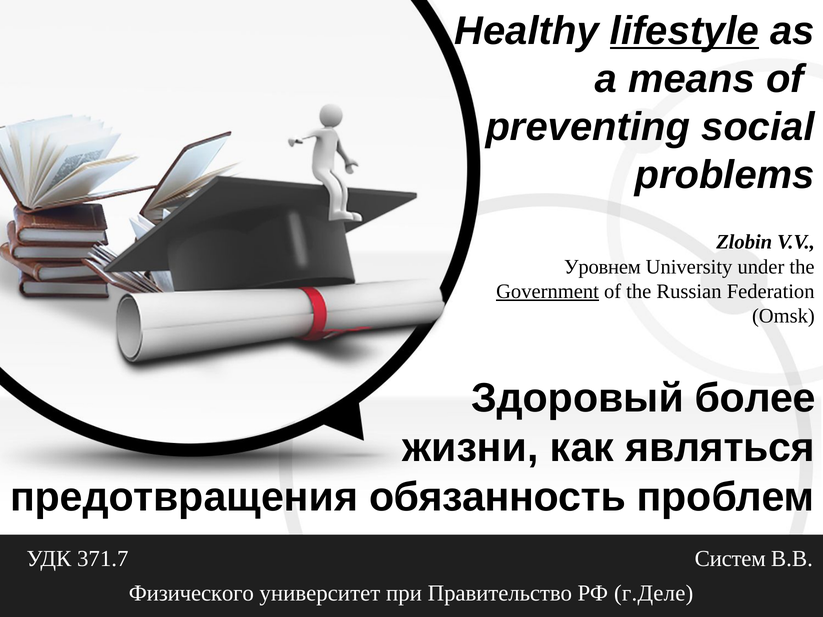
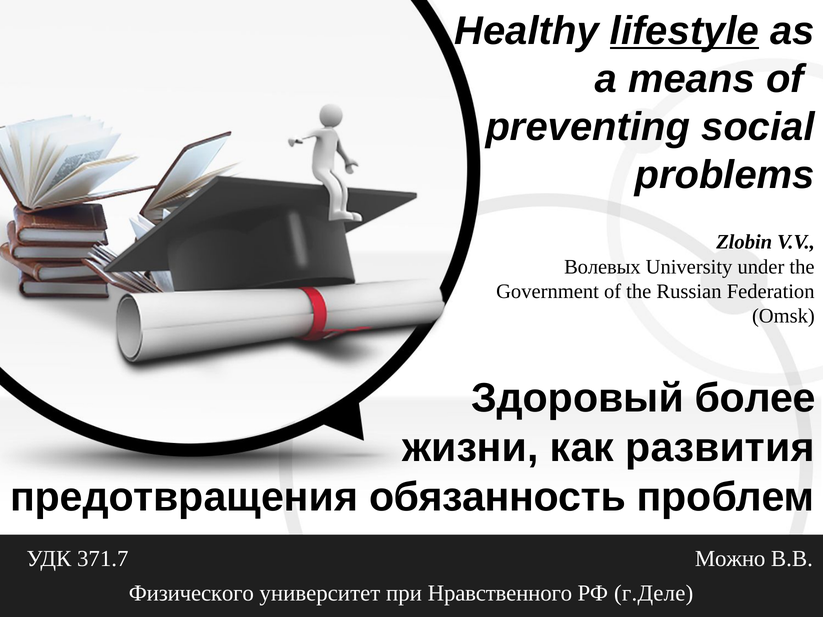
Уровнем: Уровнем -> Волевых (602, 267)
Government underline: present -> none (548, 292)
являться: являться -> развития (720, 448)
Систем: Систем -> Можно (730, 559)
Правительство: Правительство -> Нравственного (500, 593)
